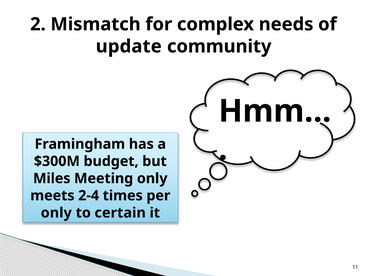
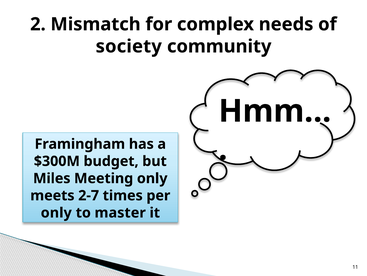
update: update -> society (129, 46)
2-4: 2-4 -> 2-7 (89, 195)
certain: certain -> master (120, 212)
